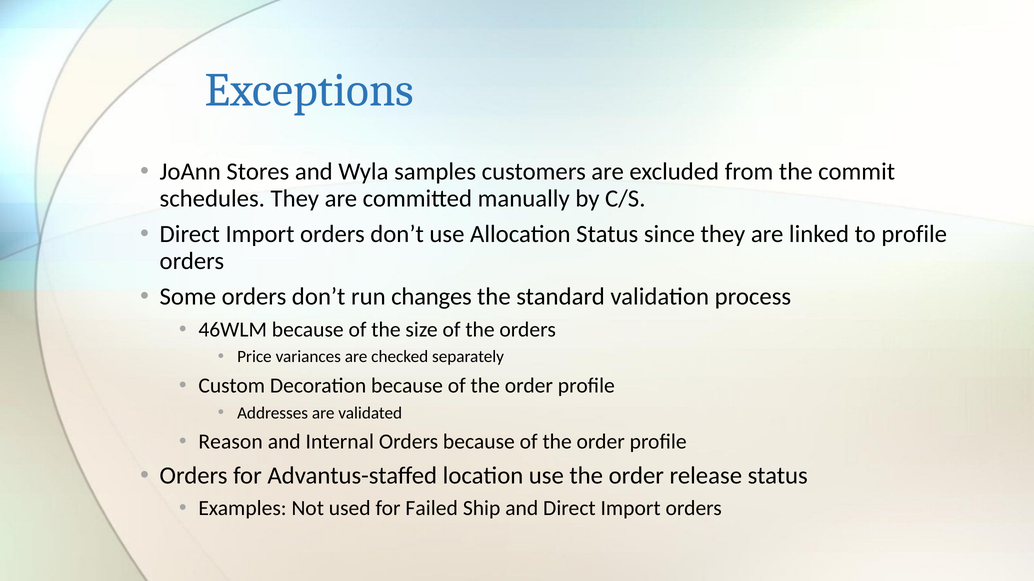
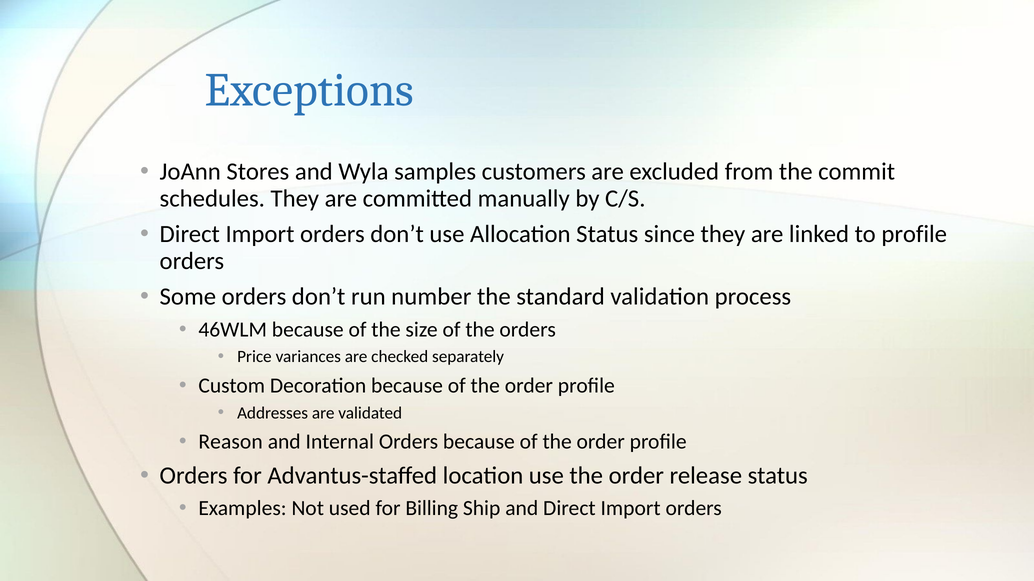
changes: changes -> number (431, 297)
Failed: Failed -> Billing (432, 509)
